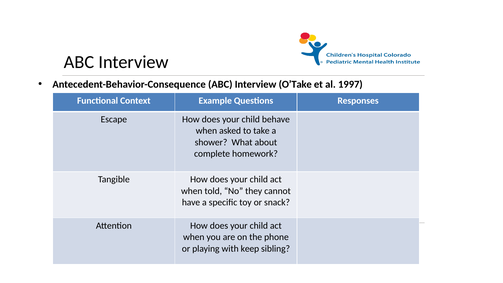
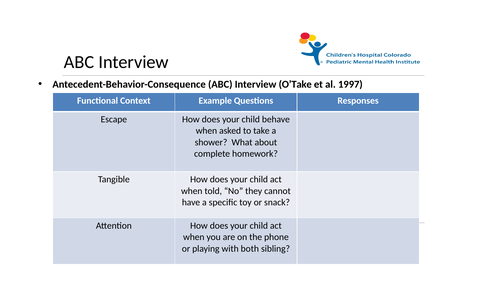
keep: keep -> both (250, 249)
